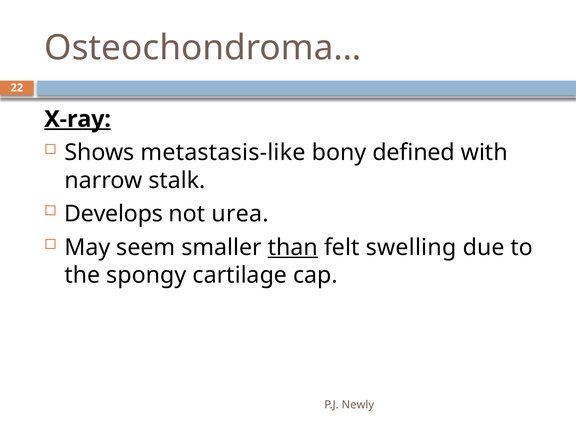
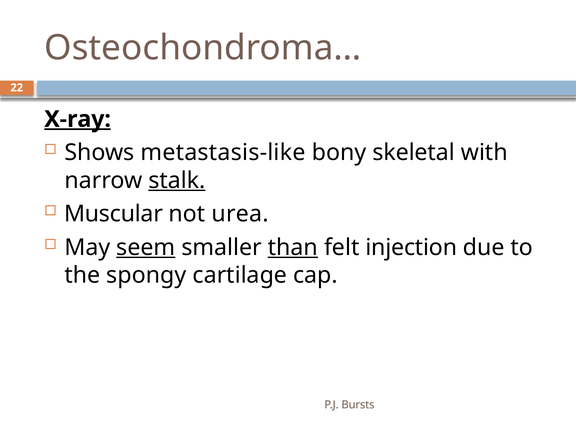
defined: defined -> skeletal (414, 153)
stalk underline: none -> present (177, 180)
Develops: Develops -> Muscular (114, 214)
seem underline: none -> present (146, 247)
swelling: swelling -> injection (411, 247)
Newly: Newly -> Bursts (358, 405)
